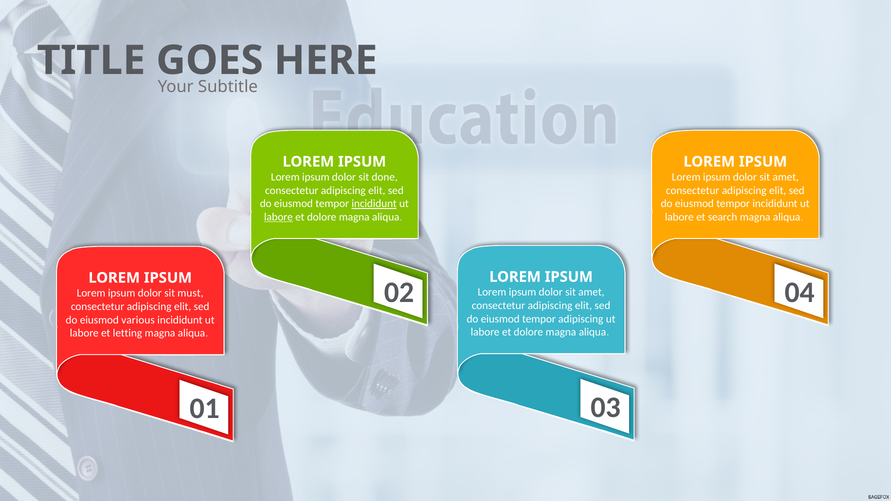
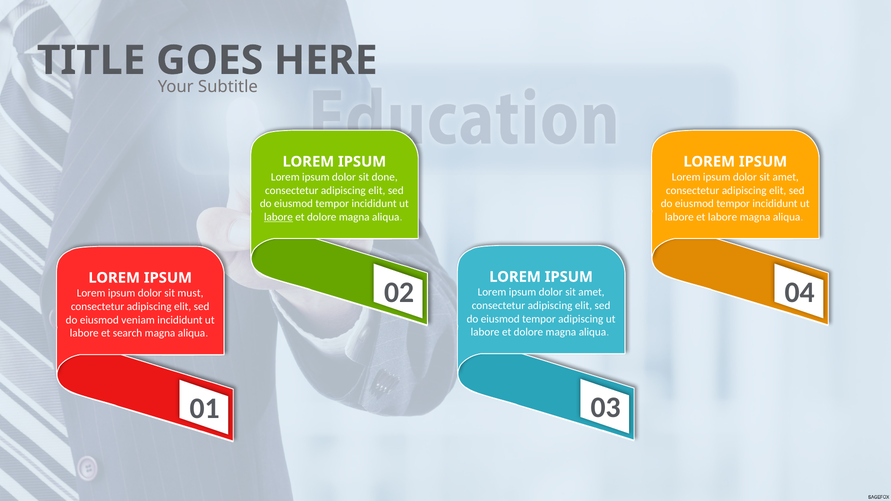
incididunt underline: present -> none (374, 204)
et search: search -> labore (723, 217)
various: various -> veniam (138, 320)
letting: letting -> search (128, 333)
